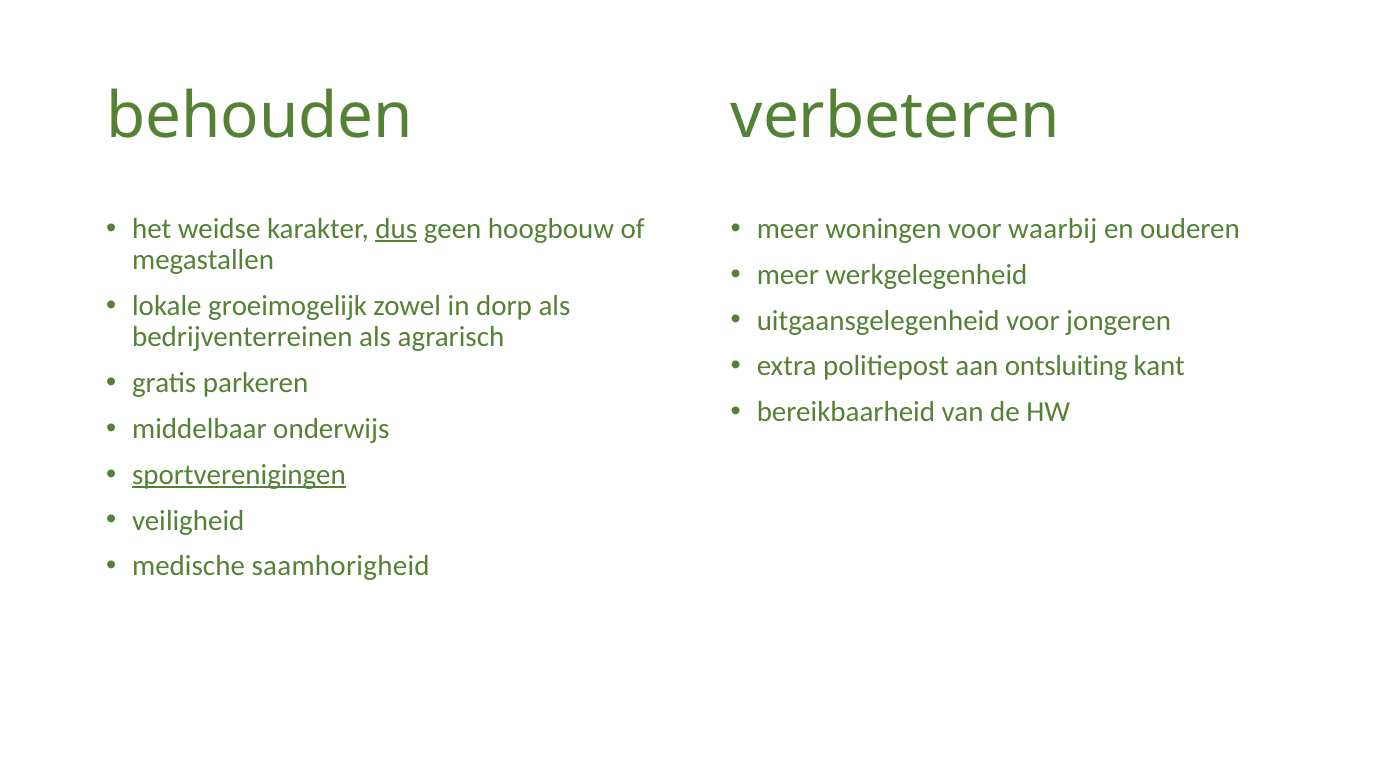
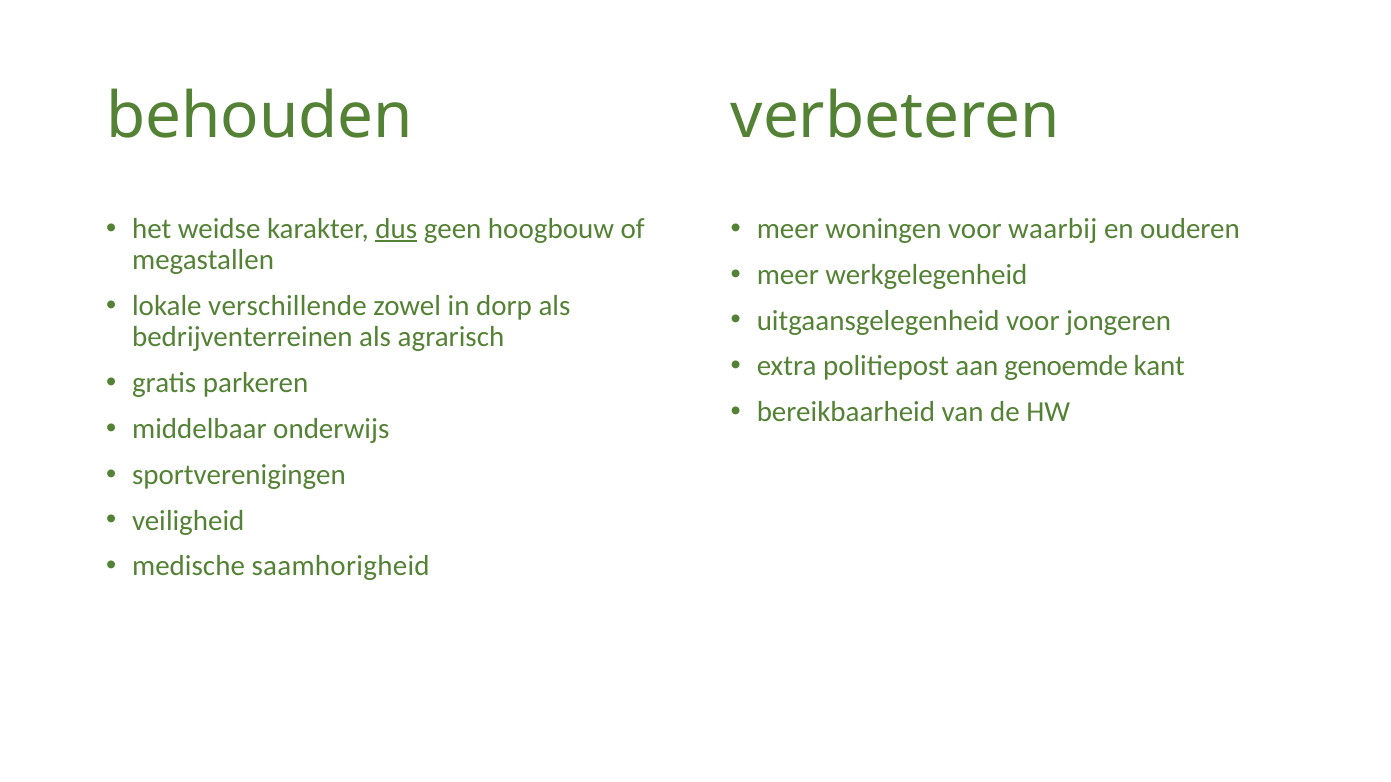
groeimogelijk: groeimogelijk -> verschillende (287, 306)
ontsluiting: ontsluiting -> genoemde (1066, 367)
sportverenigingen underline: present -> none (239, 475)
